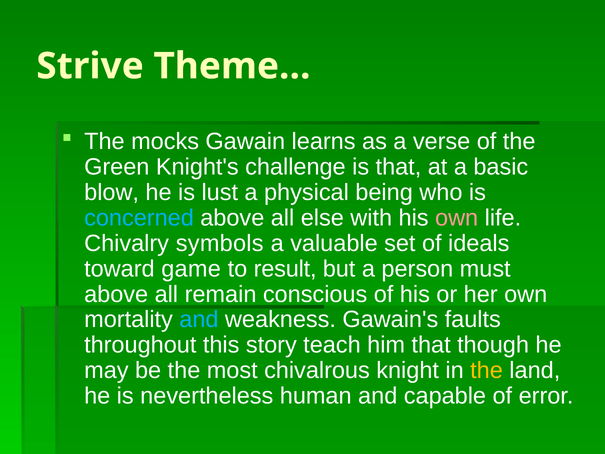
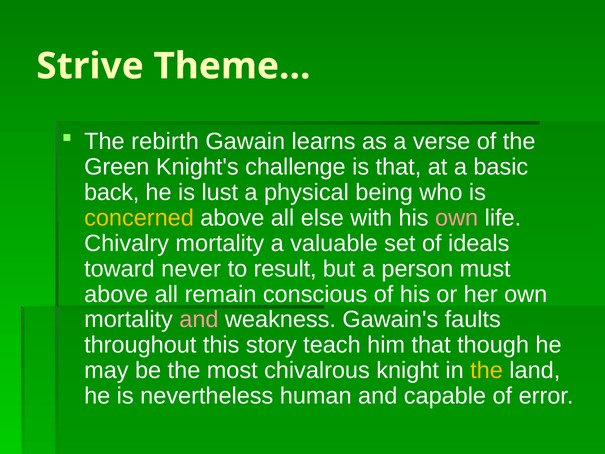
mocks: mocks -> rebirth (165, 142)
blow: blow -> back (112, 192)
concerned colour: light blue -> yellow (139, 218)
Chivalry symbols: symbols -> mortality (220, 243)
game: game -> never (191, 269)
and colour: light blue -> pink (199, 320)
